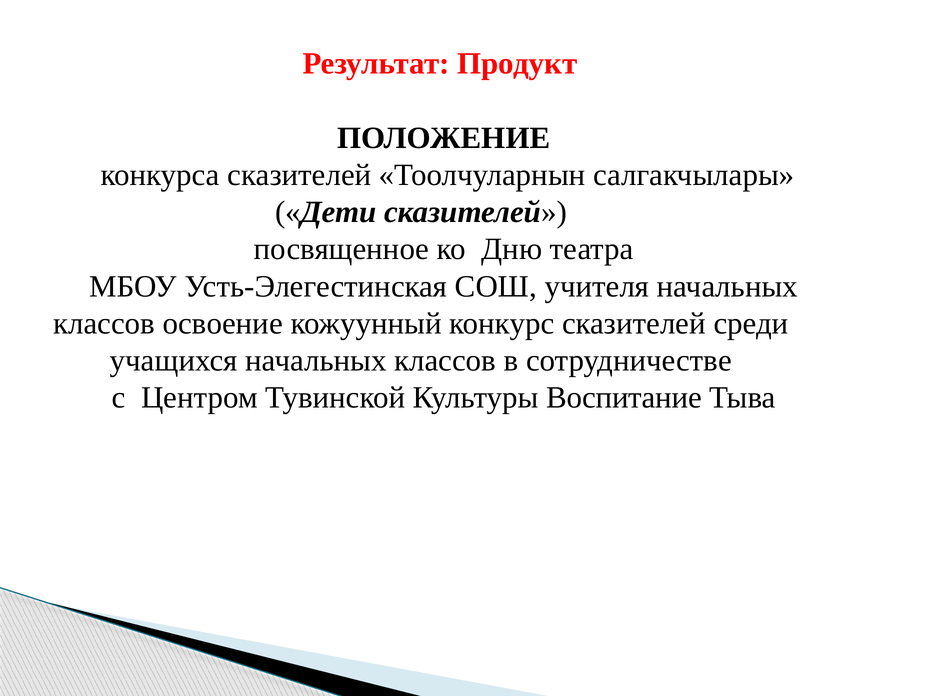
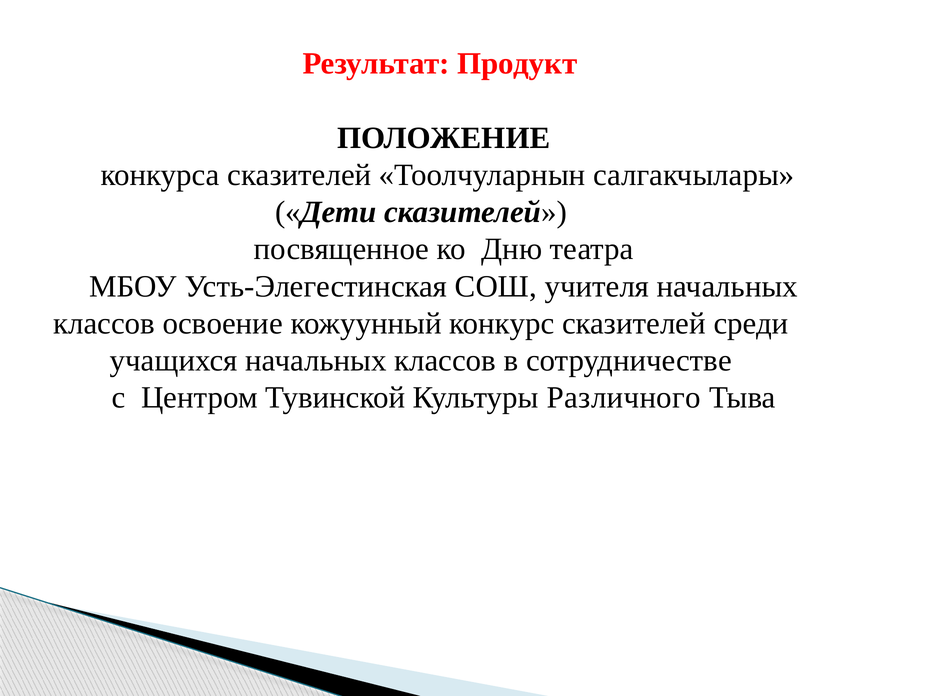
Воспитание: Воспитание -> Различного (624, 398)
